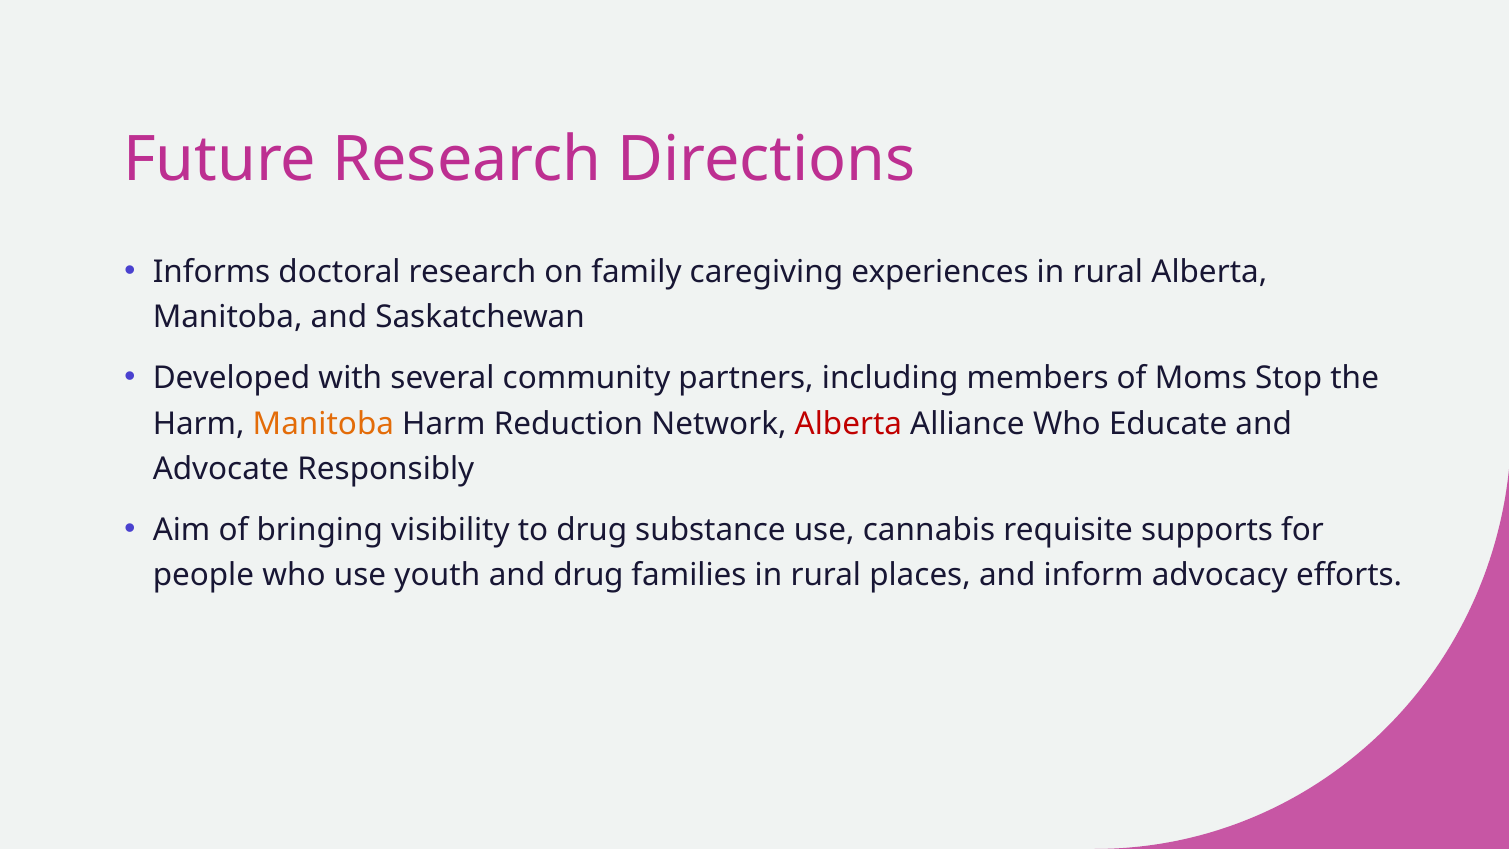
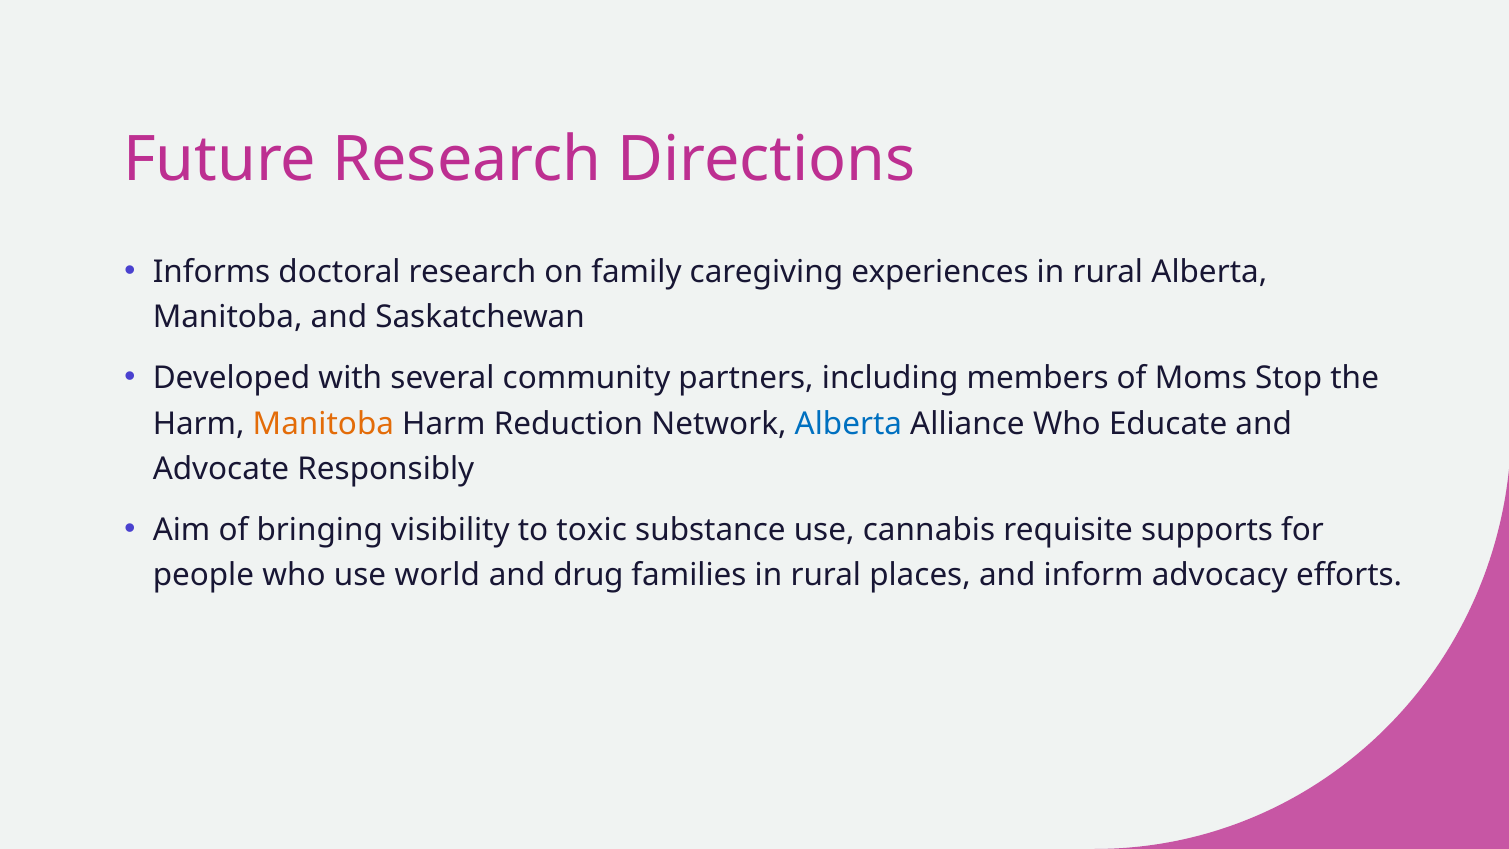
Alberta colour: red -> blue (848, 424)
to drug: drug -> toxic (592, 530)
youth: youth -> world (437, 575)
